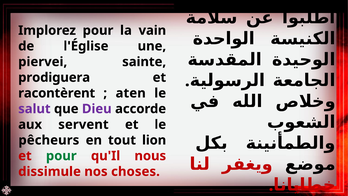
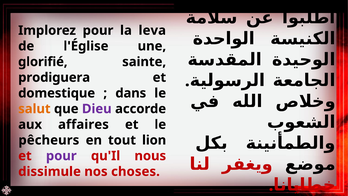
vain: vain -> leva (152, 30)
piervei: piervei -> glorifié (43, 62)
racontèrent: racontèrent -> domestique (57, 93)
aten: aten -> dans (131, 93)
salut colour: purple -> orange (34, 109)
servent: servent -> affaires (83, 124)
pour colour: green -> purple (61, 156)
